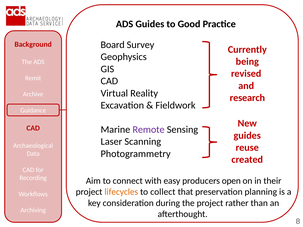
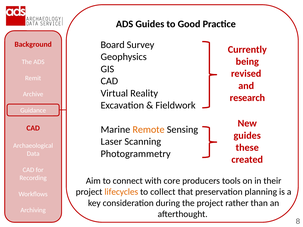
Remote colour: purple -> orange (149, 130)
reuse: reuse -> these (247, 148)
easy: easy -> core (172, 181)
open: open -> tools (231, 181)
